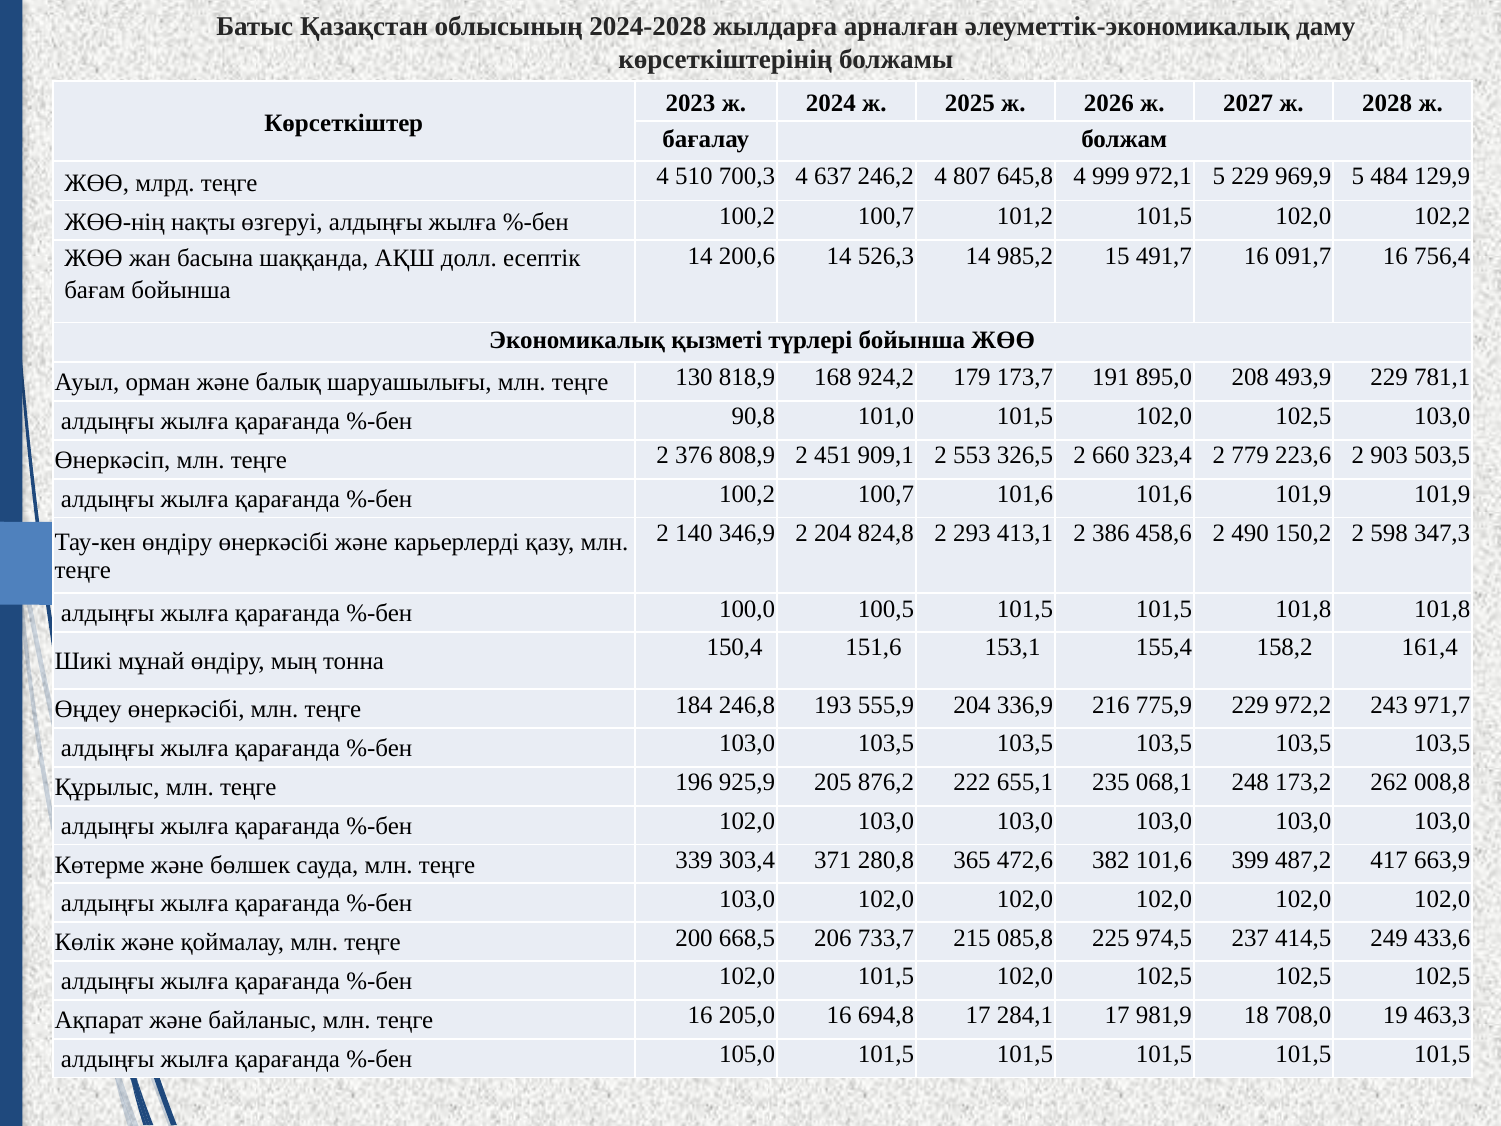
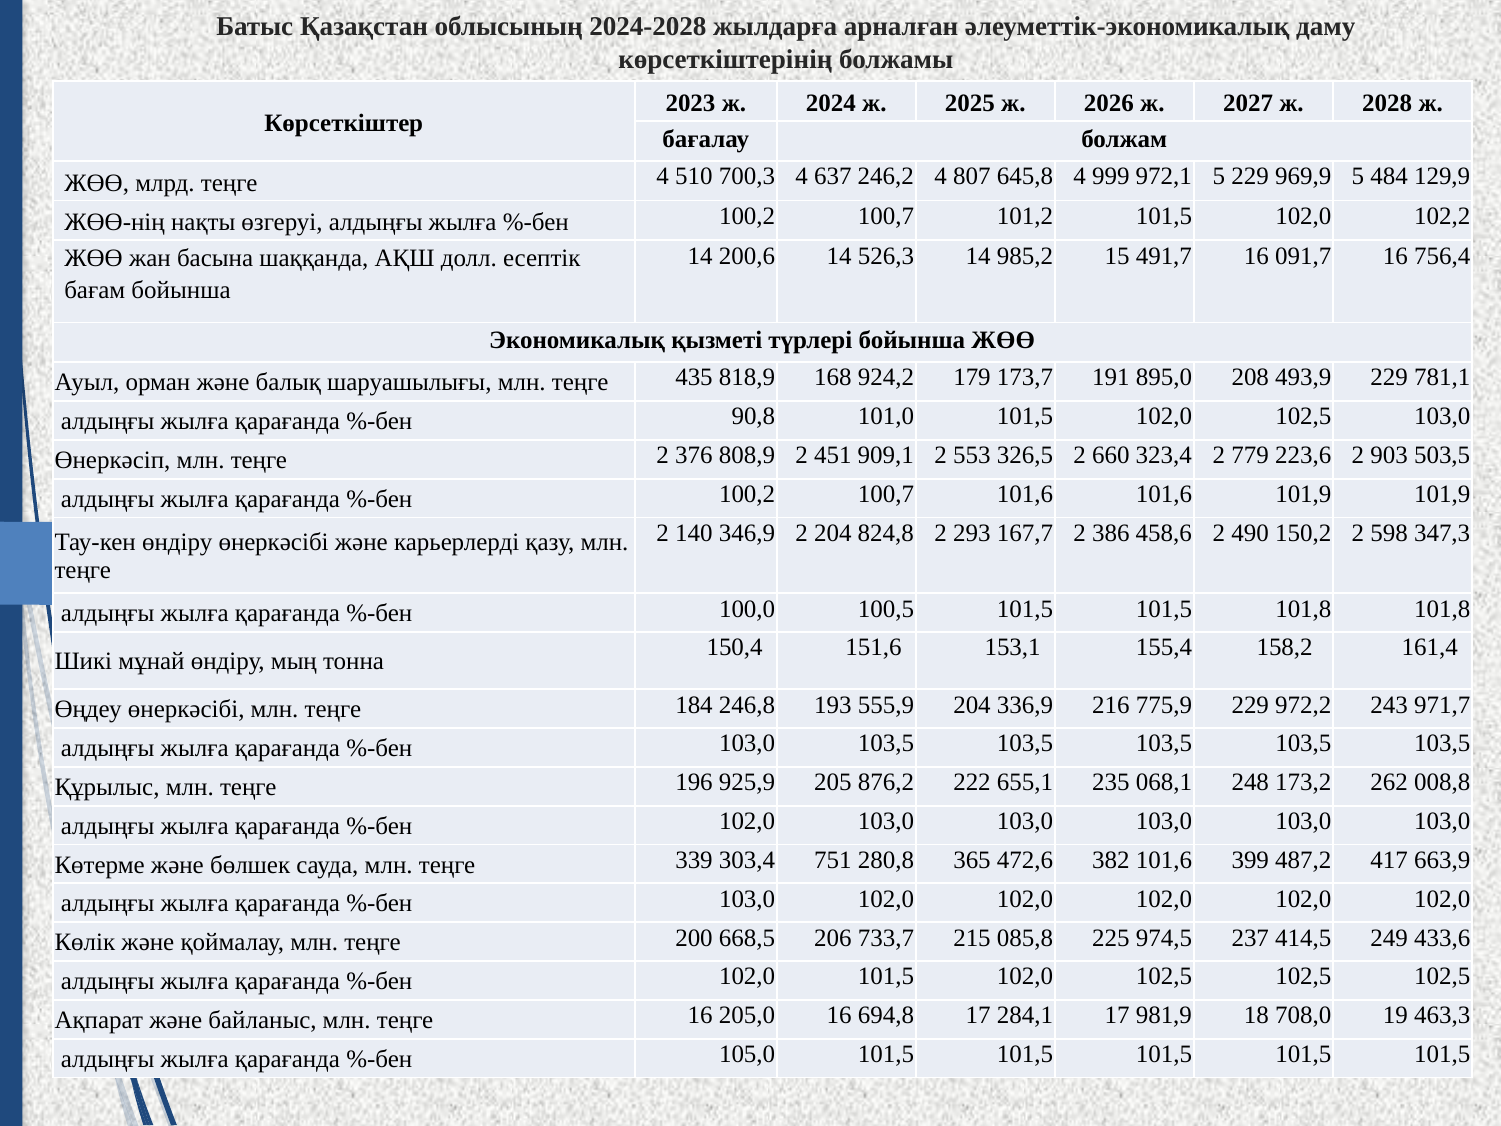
130: 130 -> 435 (694, 378)
413,1: 413,1 -> 167,7 (1025, 533)
371: 371 -> 751 (833, 860)
